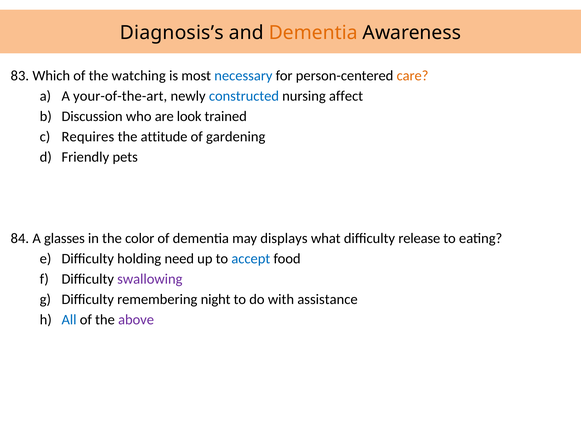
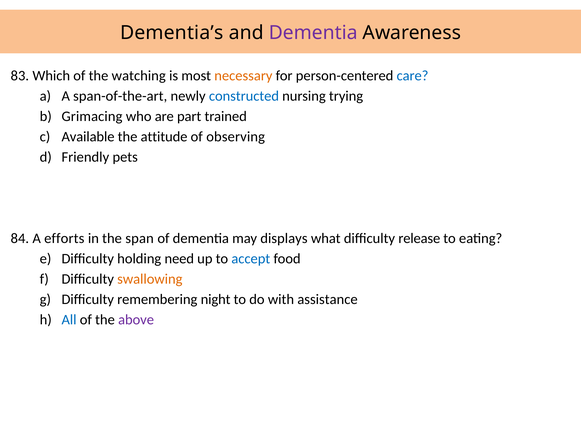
Diagnosis’s: Diagnosis’s -> Dementia’s (172, 33)
Dementia colour: orange -> purple (313, 33)
necessary colour: blue -> orange (243, 76)
care colour: orange -> blue (413, 76)
your-of-the-art: your-of-the-art -> span-of-the-art (120, 96)
affect: affect -> trying (346, 96)
Discussion: Discussion -> Grimacing (92, 116)
look: look -> part (189, 116)
Requires: Requires -> Available (88, 137)
gardening: gardening -> observing (236, 137)
glasses: glasses -> efforts (64, 238)
color: color -> span (140, 238)
swallowing colour: purple -> orange (150, 279)
